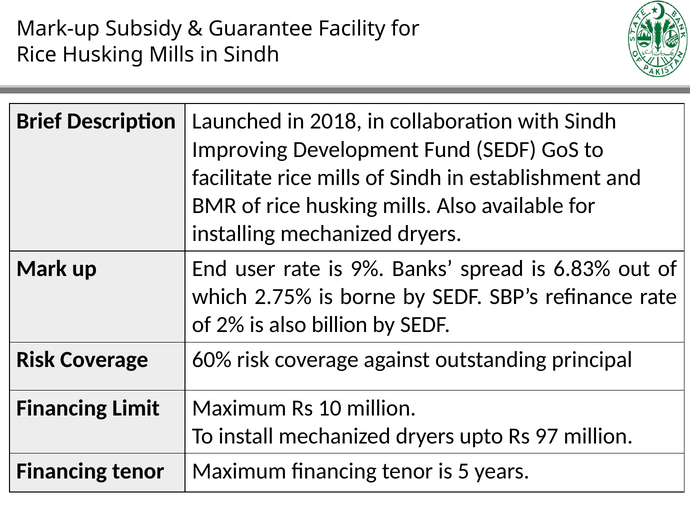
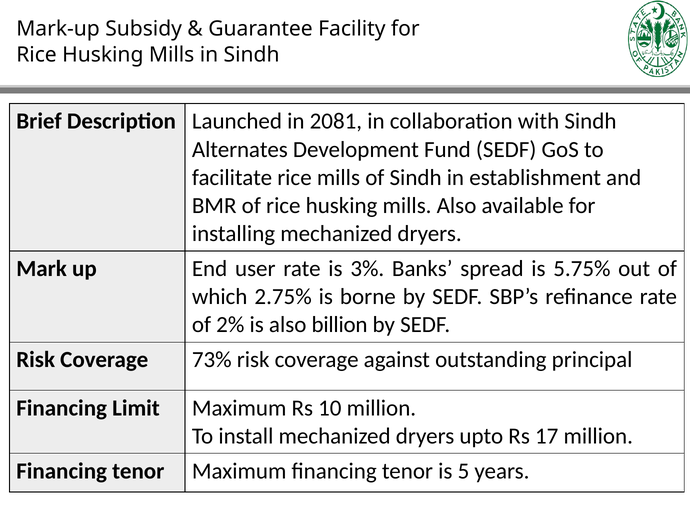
2018: 2018 -> 2081 (336, 121)
Improving: Improving -> Alternates (240, 149)
9%: 9% -> 3% (367, 268)
6.83%: 6.83% -> 5.75% (582, 268)
60%: 60% -> 73% (212, 360)
97: 97 -> 17 (547, 436)
